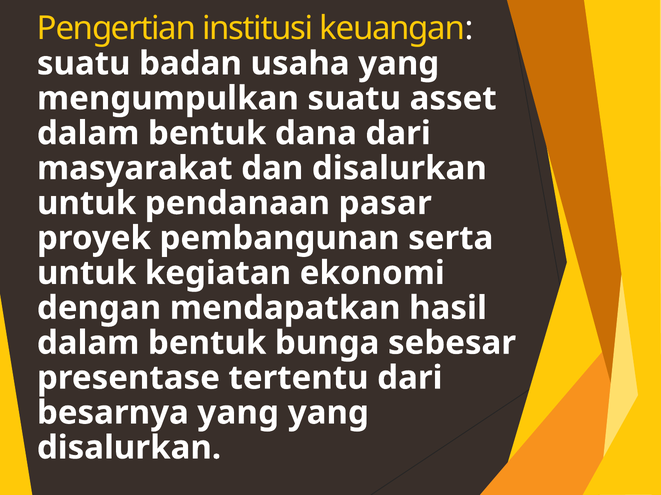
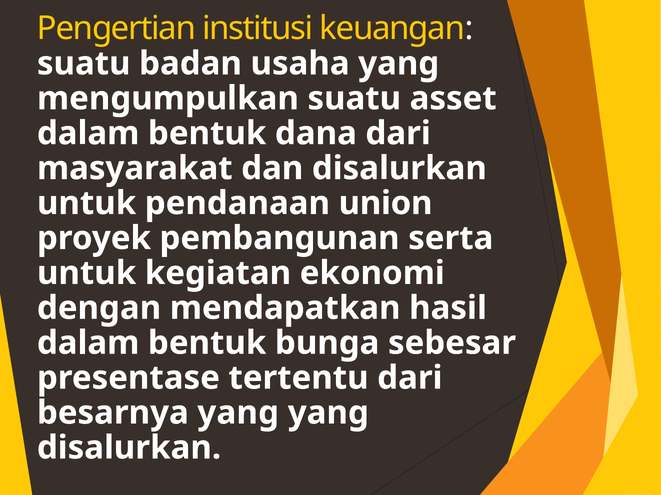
pasar: pasar -> union (386, 204)
